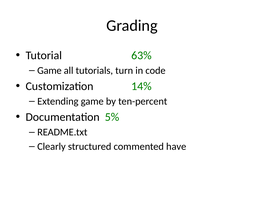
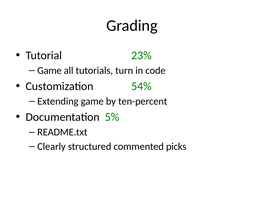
63%: 63% -> 23% (141, 55)
14%: 14% -> 54% (141, 86)
have: have -> picks (176, 147)
